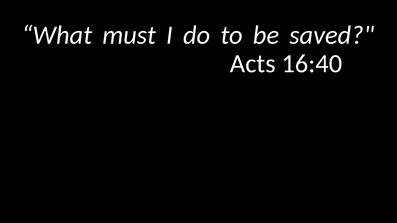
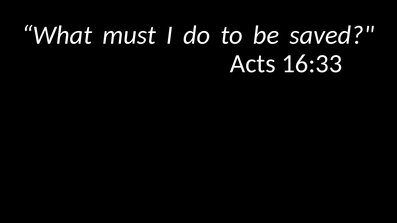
16:40: 16:40 -> 16:33 (312, 64)
